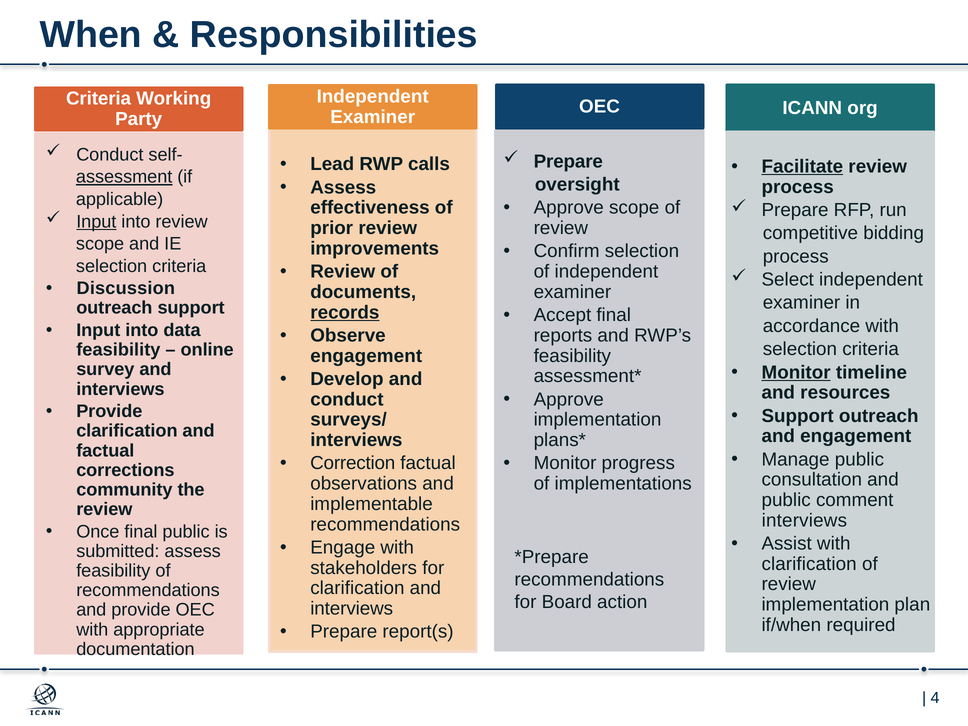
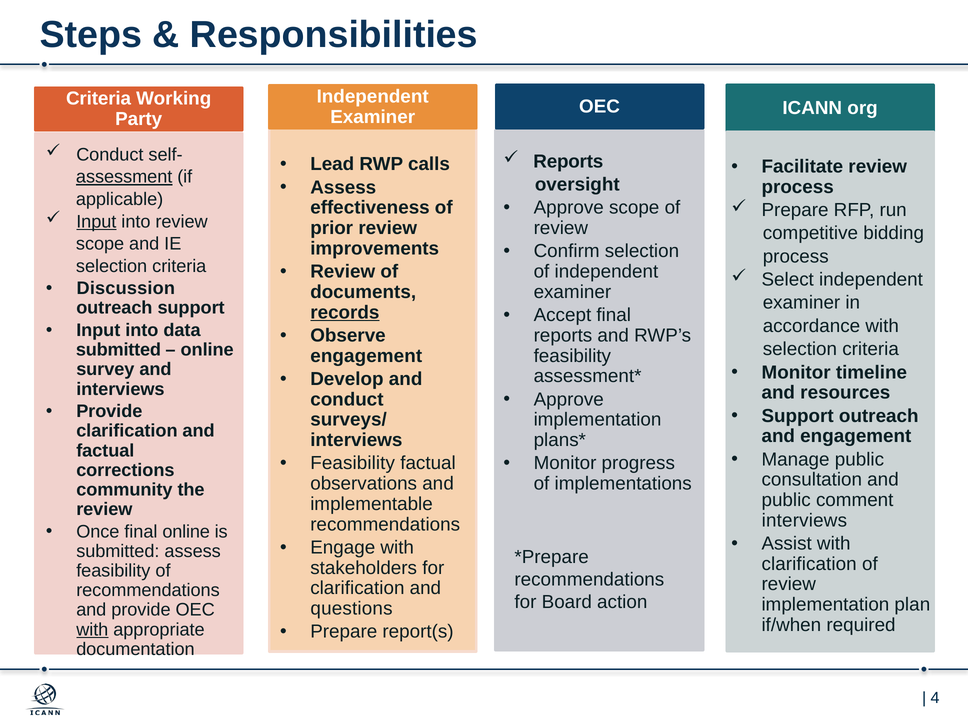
When: When -> Steps (91, 35)
Prepare: Prepare -> Reports (568, 161)
Facilitate underline: present -> none (802, 167)
feasibility: feasibility -> submitted (118, 350)
Monitor underline: present -> none (796, 372)
Correction: Correction -> Feasibility (353, 463)
final public: public -> online (186, 532)
interviews: interviews -> questions (352, 609)
with underline: none -> present (92, 630)
